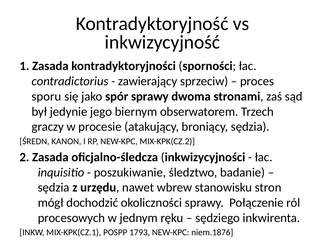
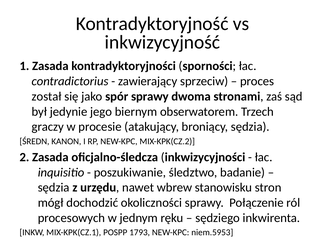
sporu: sporu -> został (47, 96)
niem.1876: niem.1876 -> niem.5953 (212, 232)
